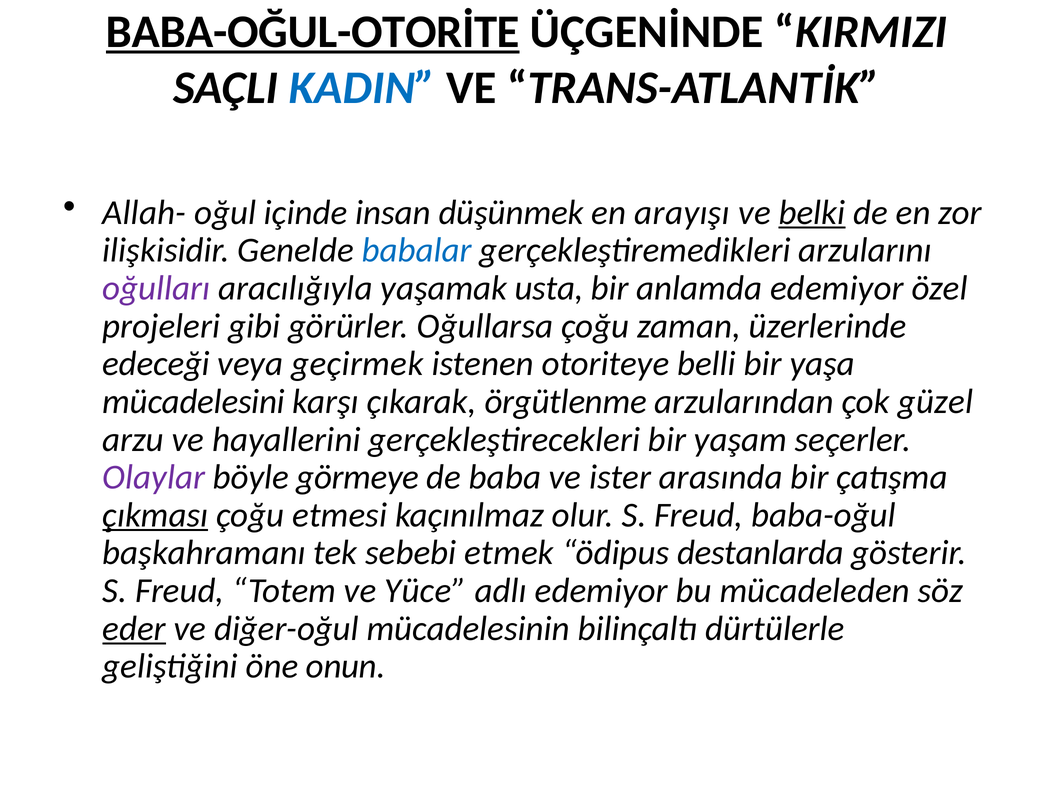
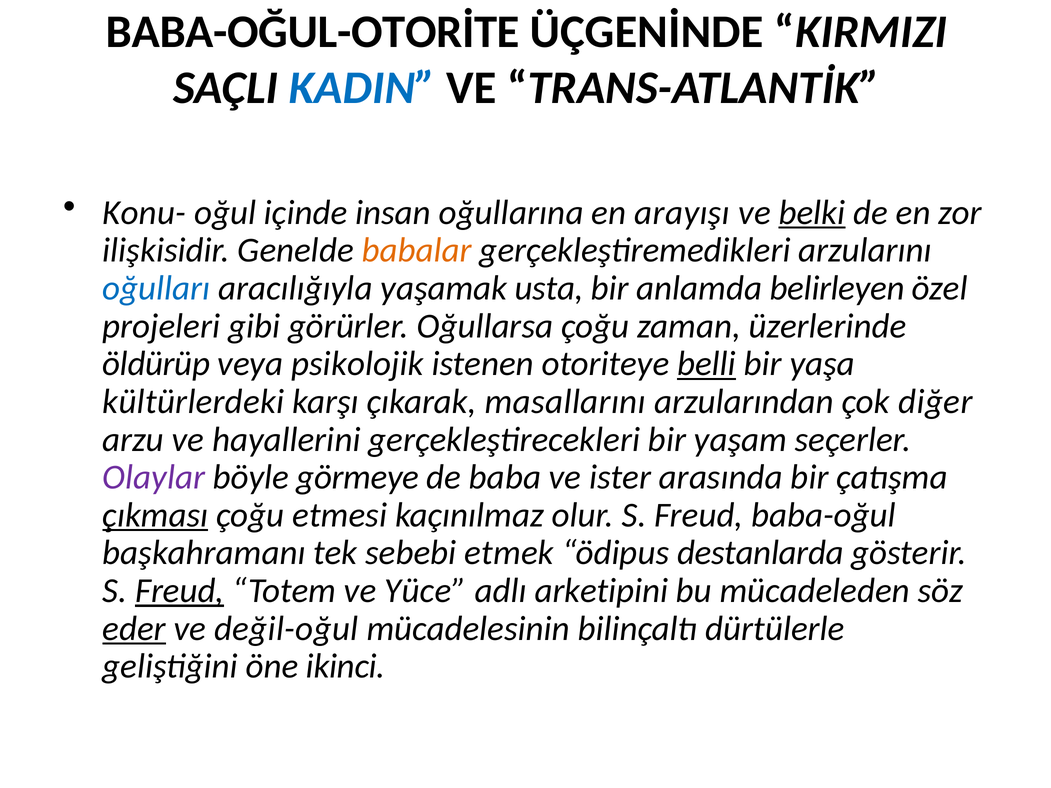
BABA-OĞUL-OTORİTE underline: present -> none (313, 32)
Allah-: Allah- -> Konu- (144, 213)
düşünmek: düşünmek -> oğullarına (511, 213)
babalar colour: blue -> orange (417, 250)
oğulları colour: purple -> blue (156, 288)
anlamda edemiyor: edemiyor -> belirleyen (837, 288)
edeceği: edeceği -> öldürüp (156, 364)
geçirmek: geçirmek -> psikolojik (357, 364)
belli underline: none -> present (706, 364)
mücadelesini: mücadelesini -> kültürlerdeki (193, 402)
örgütlenme: örgütlenme -> masallarını (565, 402)
güzel: güzel -> diğer (935, 402)
Freud underline: none -> present (180, 591)
adlı edemiyor: edemiyor -> arketipini (601, 591)
diğer-oğul: diğer-oğul -> değil-oğul (286, 629)
onun: onun -> ikinci (346, 666)
